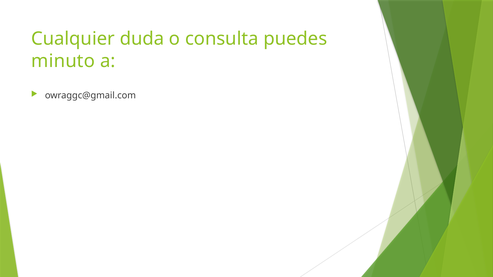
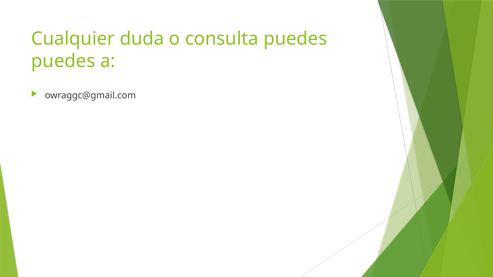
minuto: minuto -> puedes (63, 61)
